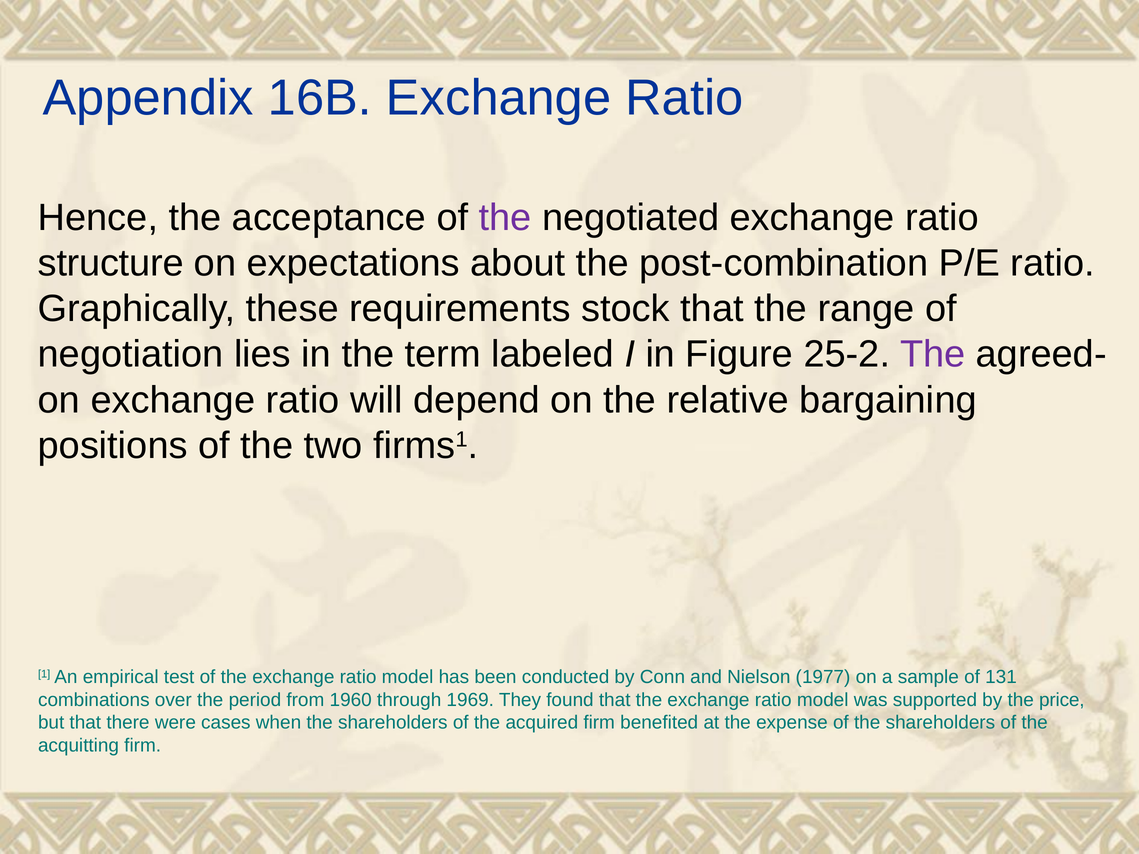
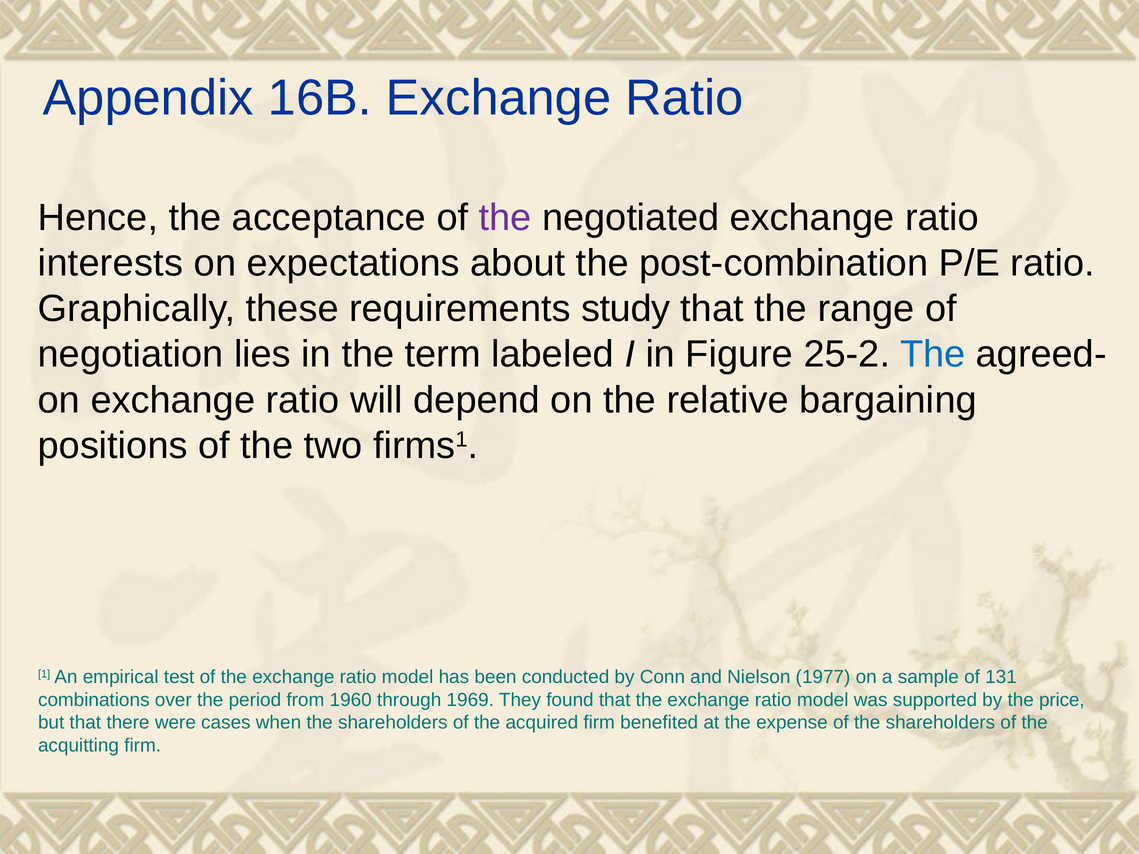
structure: structure -> interests (111, 263)
stock: stock -> study (626, 309)
The colour: purple -> blue (933, 355)
